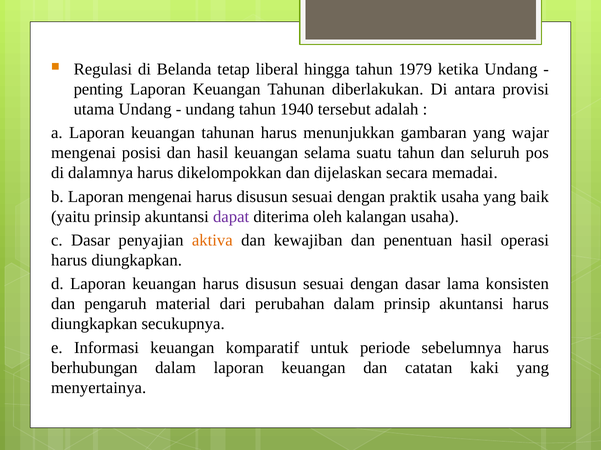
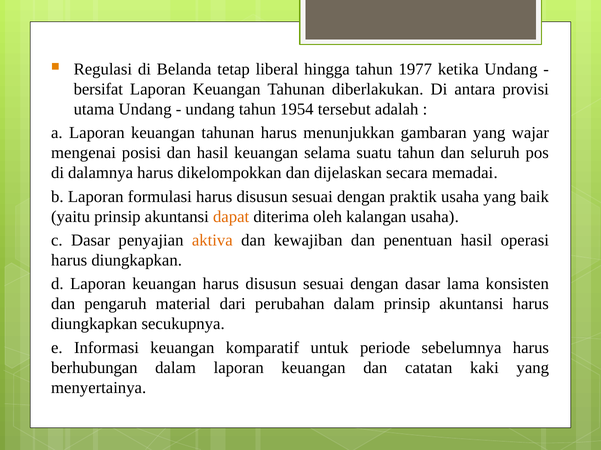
1979: 1979 -> 1977 (415, 69)
penting: penting -> bersifat (98, 89)
1940: 1940 -> 1954 (297, 109)
Laporan mengenai: mengenai -> formulasi (160, 197)
dapat colour: purple -> orange (231, 217)
